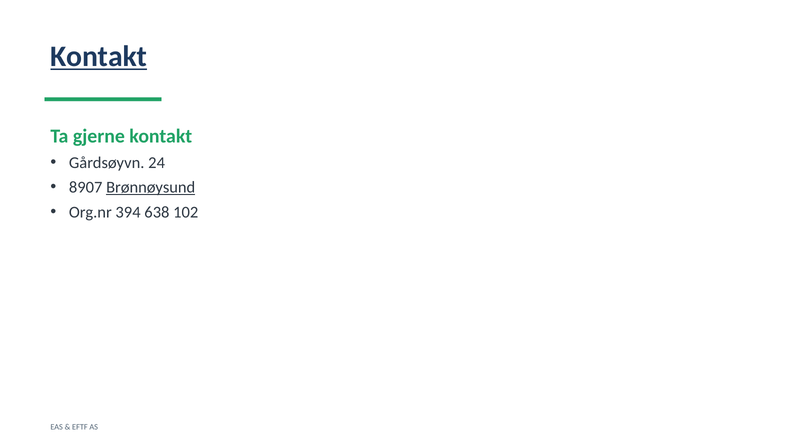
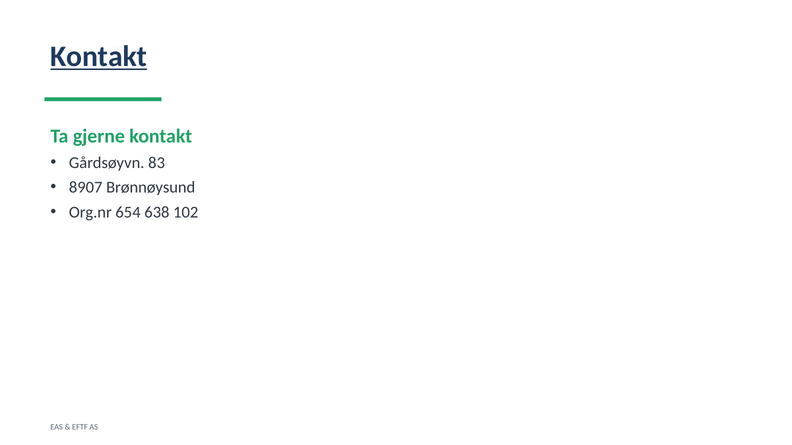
24: 24 -> 83 (157, 163)
Brønnøysund underline: present -> none (151, 188)
394: 394 -> 654 (128, 212)
